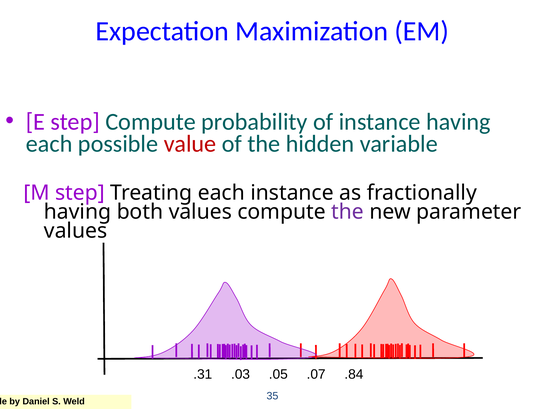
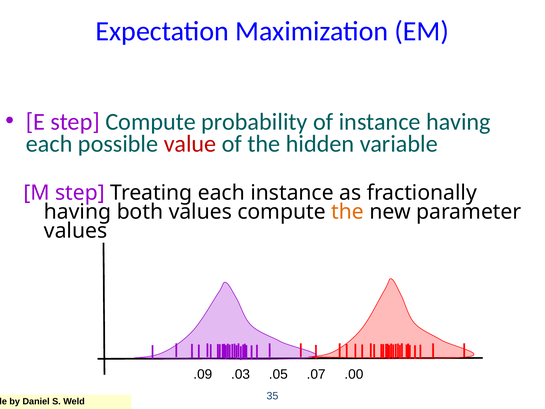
the colour: purple -> orange (348, 212)
.31: .31 -> .09 (203, 374)
.84: .84 -> .00 (354, 374)
